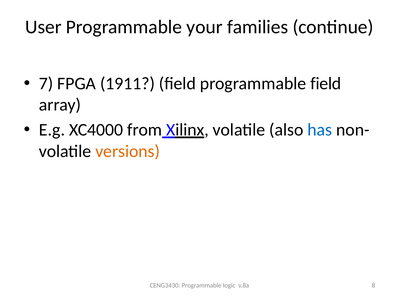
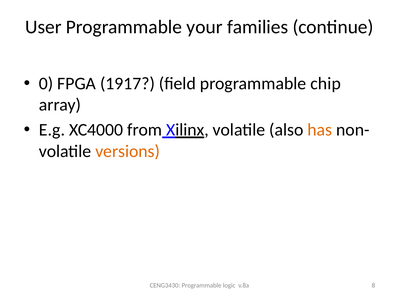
7: 7 -> 0 (46, 84)
1911: 1911 -> 1917 (127, 84)
programmable field: field -> chip (326, 84)
has colour: blue -> orange (320, 130)
